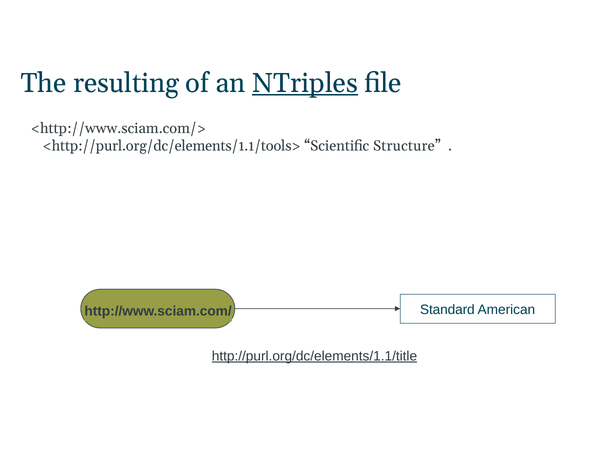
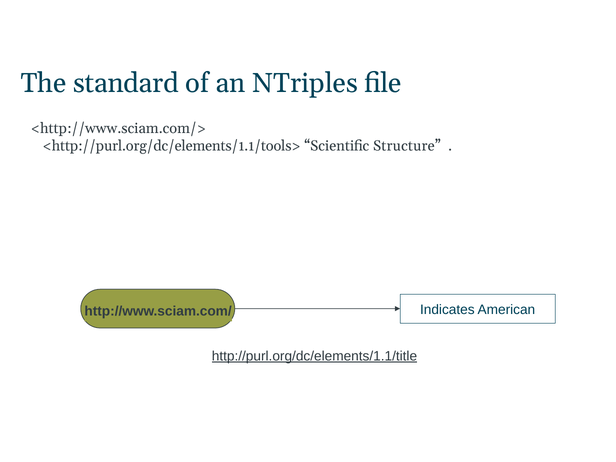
resulting: resulting -> standard (126, 83)
NTriples underline: present -> none (305, 83)
Standard: Standard -> Indicates (447, 310)
